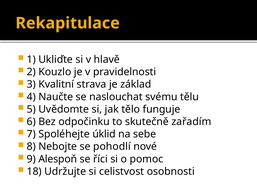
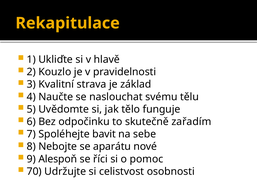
úklid: úklid -> bavit (104, 134)
pohodlí: pohodlí -> aparátu (112, 146)
18: 18 -> 70 (34, 171)
